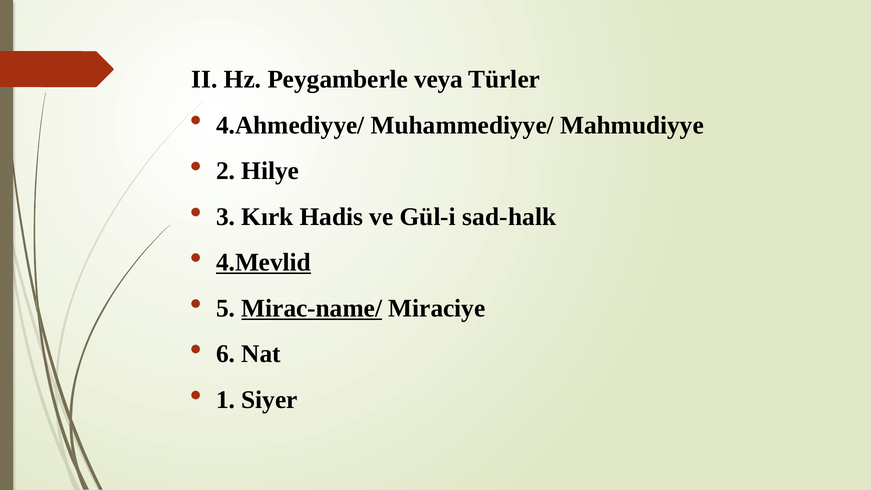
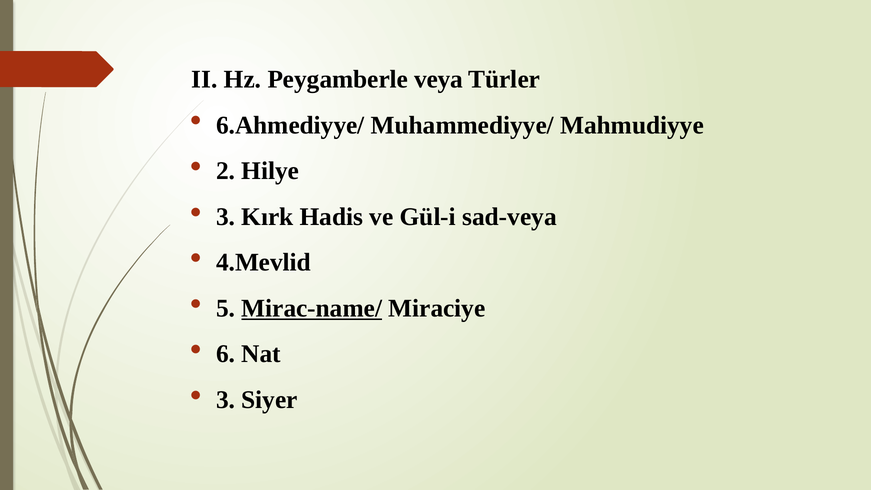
4.Ahmediyye/: 4.Ahmediyye/ -> 6.Ahmediyye/ (290, 125)
sad-halk: sad-halk -> sad-veya (510, 217)
4.Mevlid underline: present -> none (264, 262)
1: 1 -> 3 (226, 400)
